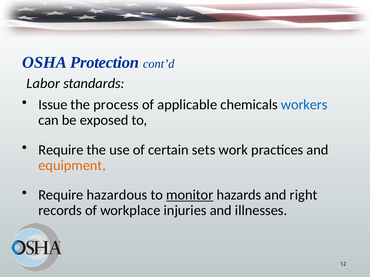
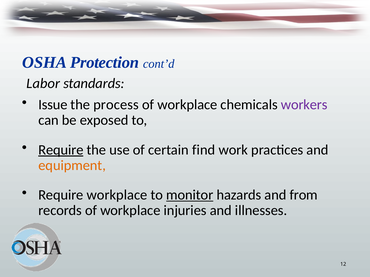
applicable: applicable -> workplace (187, 105)
workers colour: blue -> purple (304, 105)
Require underline: none -> present (61, 150)
sets: sets -> find (204, 150)
Require hazardous: hazardous -> workplace (117, 195)
right: right -> from (304, 195)
